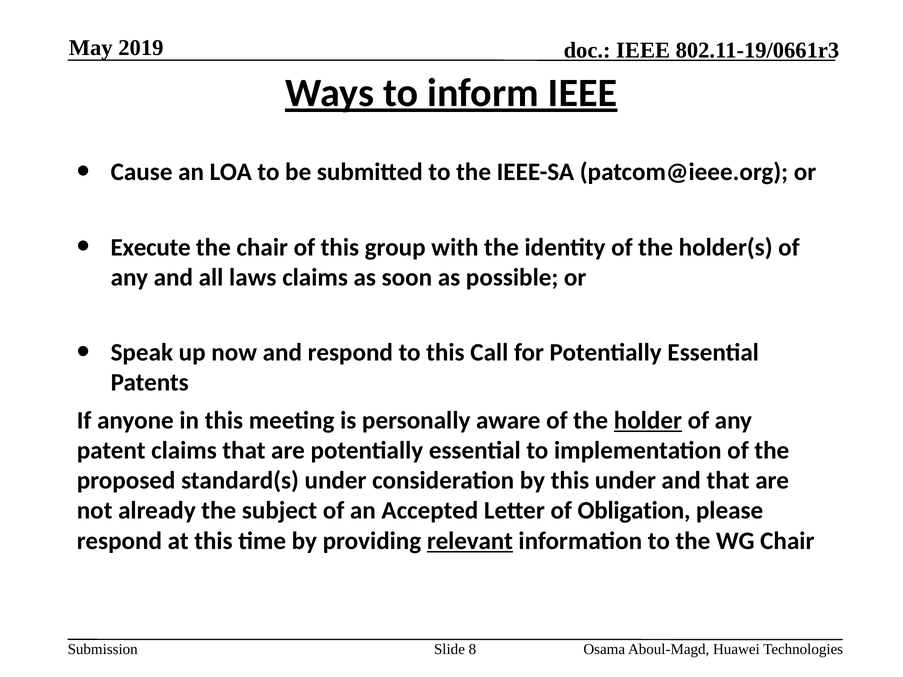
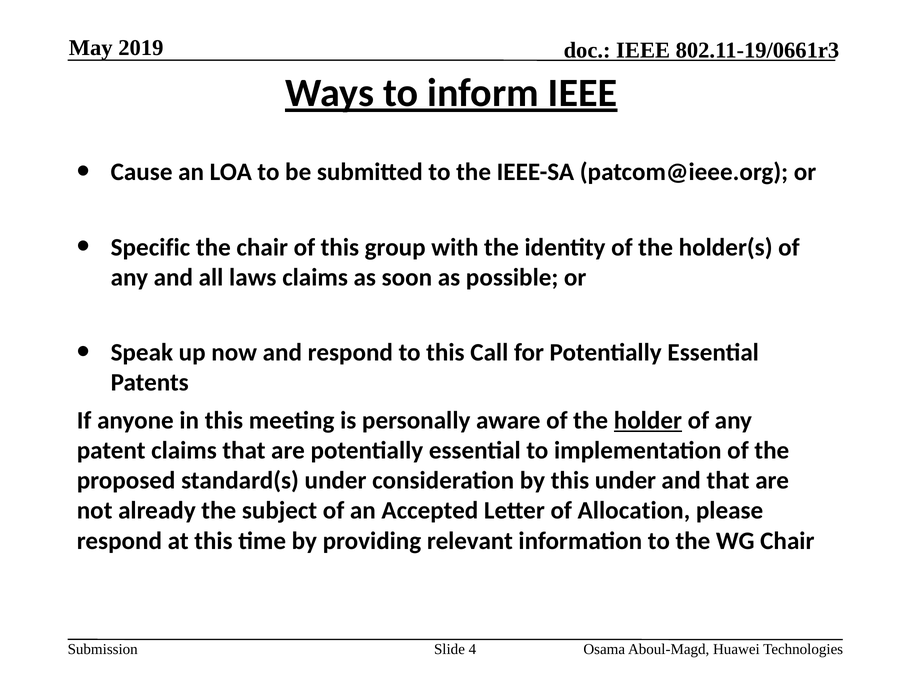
Execute: Execute -> Specific (150, 247)
Obligation: Obligation -> Allocation (634, 511)
relevant underline: present -> none (470, 541)
8: 8 -> 4 (472, 650)
